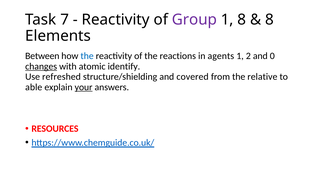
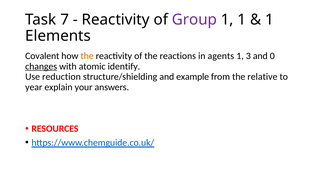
1 8: 8 -> 1 (242, 20)
8: 8 -> 1 (269, 20)
Between: Between -> Covalent (42, 56)
the colour: blue -> orange (87, 56)
2: 2 -> 3 (248, 56)
refreshed: refreshed -> reduction (61, 77)
covered: covered -> example (193, 77)
able: able -> year (34, 87)
your underline: present -> none (84, 87)
